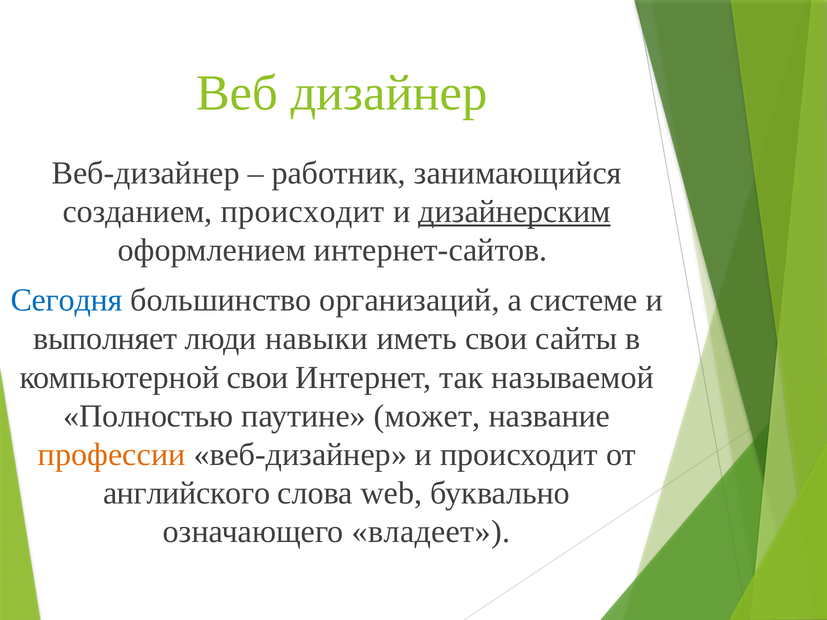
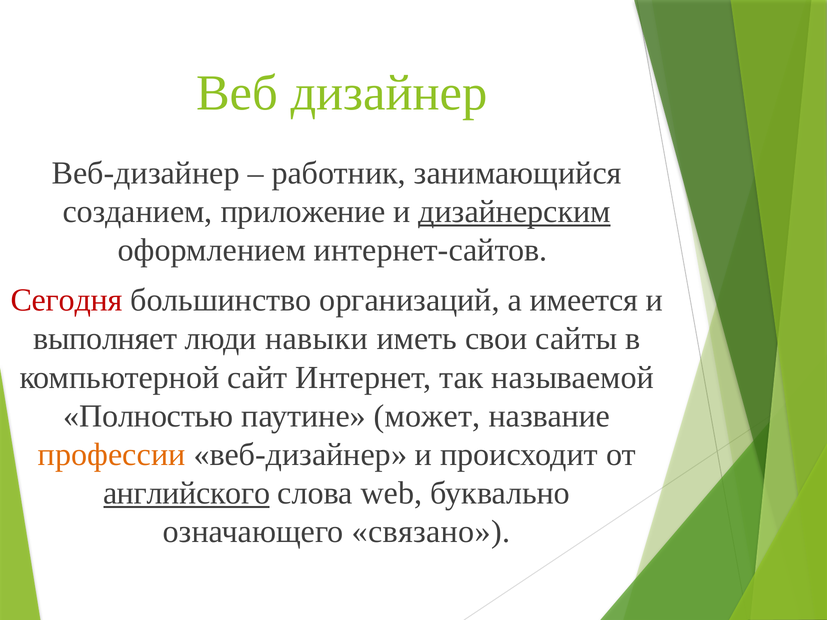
созданием происходит: происходит -> приложение (303, 212)
Сегодня colour: blue -> red (67, 300)
системе: системе -> имеется (584, 300)
компьютерной свои: свои -> сайт (257, 378)
английского underline: none -> present (187, 493)
владеет: владеет -> связано (431, 532)
